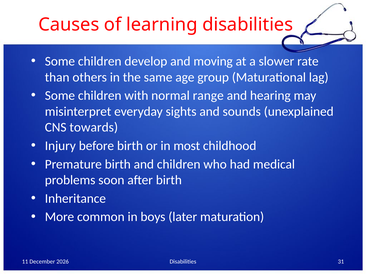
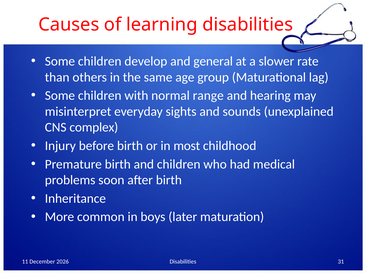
moving: moving -> general (213, 61)
towards: towards -> complex (94, 127)
